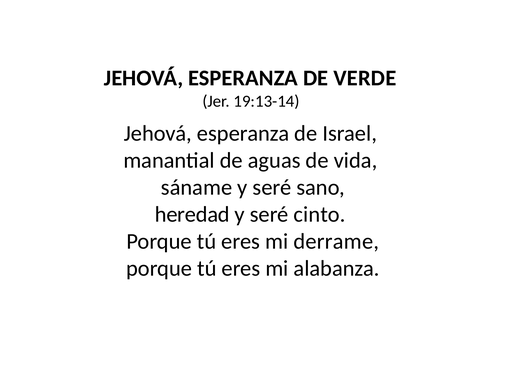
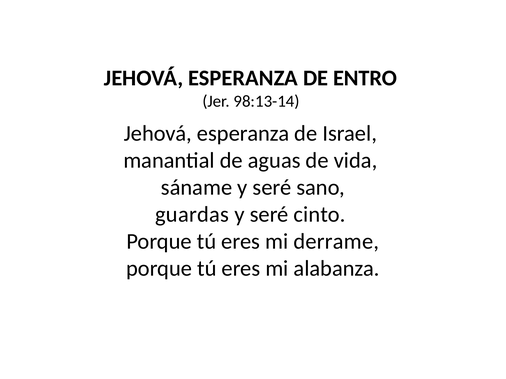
VERDE: VERDE -> ENTRO (365, 78)
19:13-14: 19:13-14 -> 98:13-14 (267, 101)
heredad: heredad -> guardas (192, 215)
